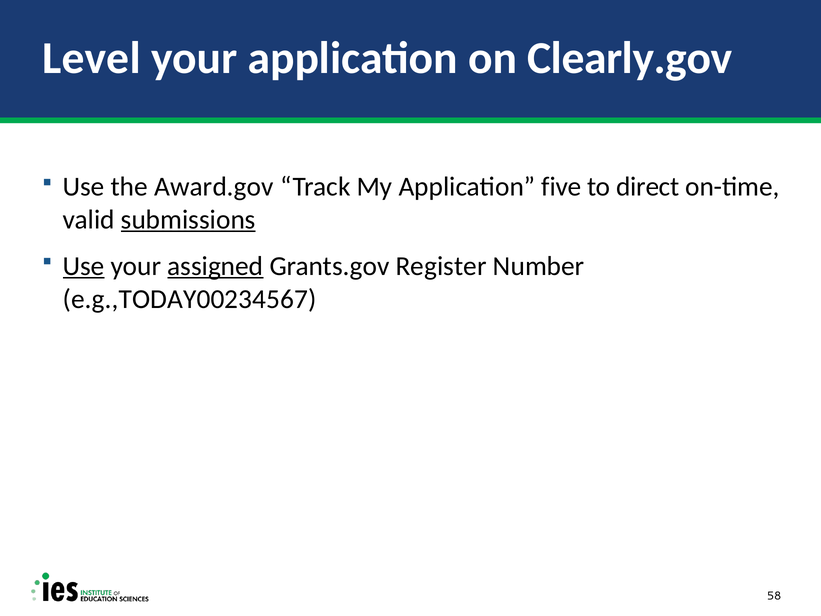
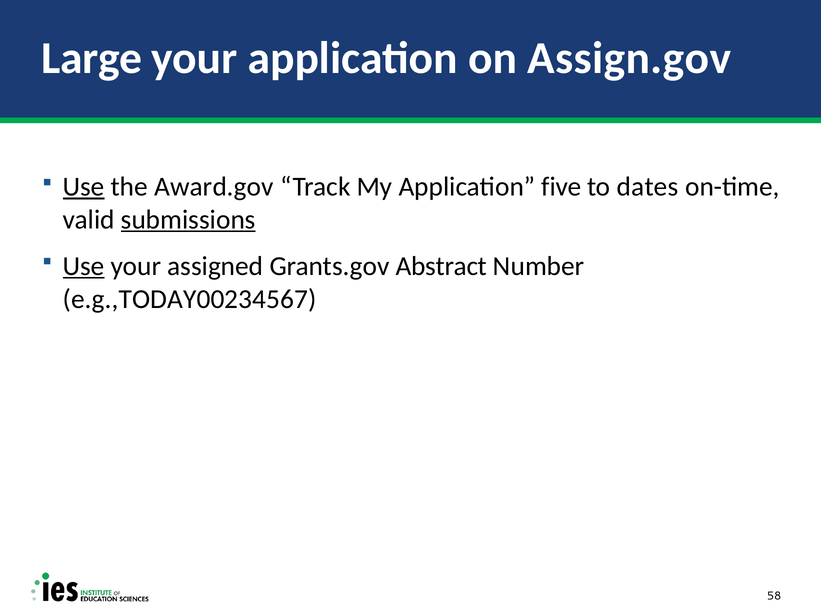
Level: Level -> Large (92, 58)
Clearly.gov: Clearly.gov -> Assign.gov (629, 58)
Use underline: none -> present (84, 187)
direct: direct -> dates (648, 187)
assigned underline: present -> none (215, 266)
Register: Register -> Abstract (441, 266)
